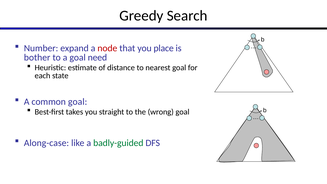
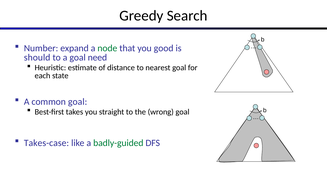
node colour: red -> green (107, 48)
place: place -> good (164, 48)
bother: bother -> should (37, 57)
Along-case: Along-case -> Takes-case (46, 143)
